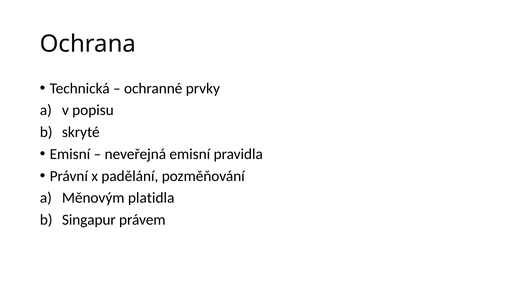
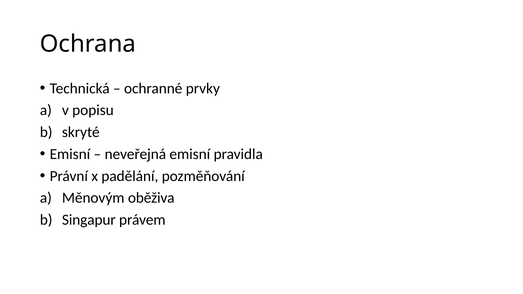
platidla: platidla -> oběživa (151, 198)
